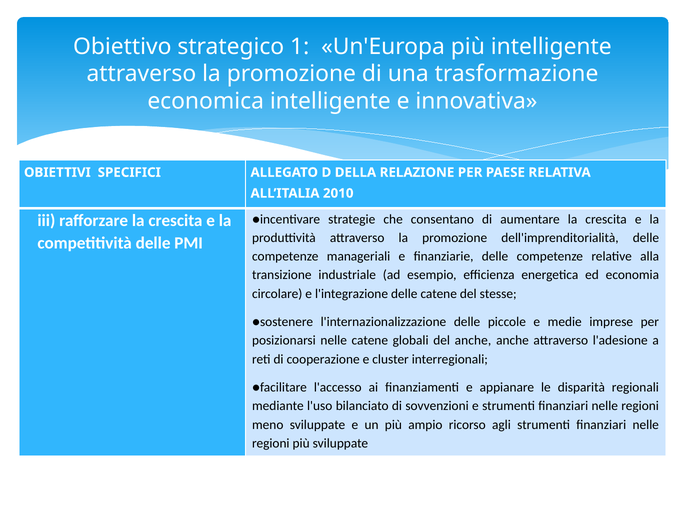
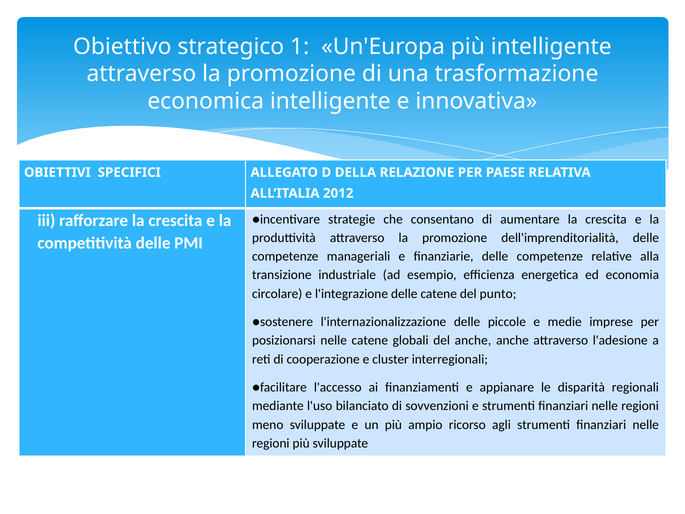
2010: 2010 -> 2012 (338, 193)
stesse: stesse -> punto (498, 294)
